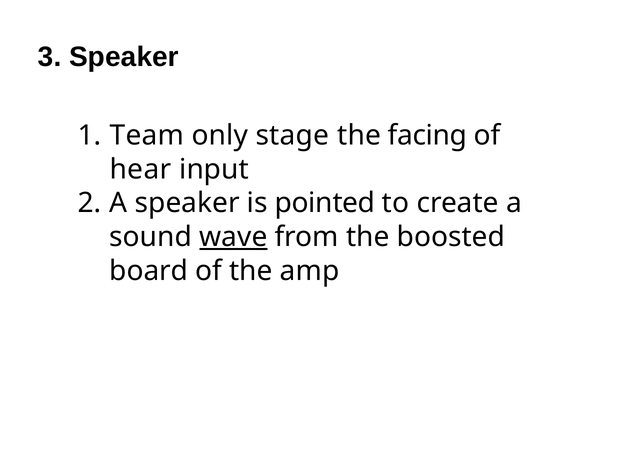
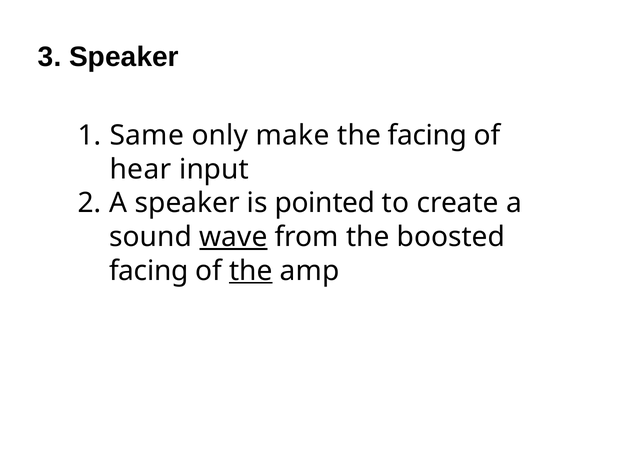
Team: Team -> Same (147, 136)
stage: stage -> make (292, 136)
board: board -> facing (149, 271)
the underline: none -> present (251, 271)
